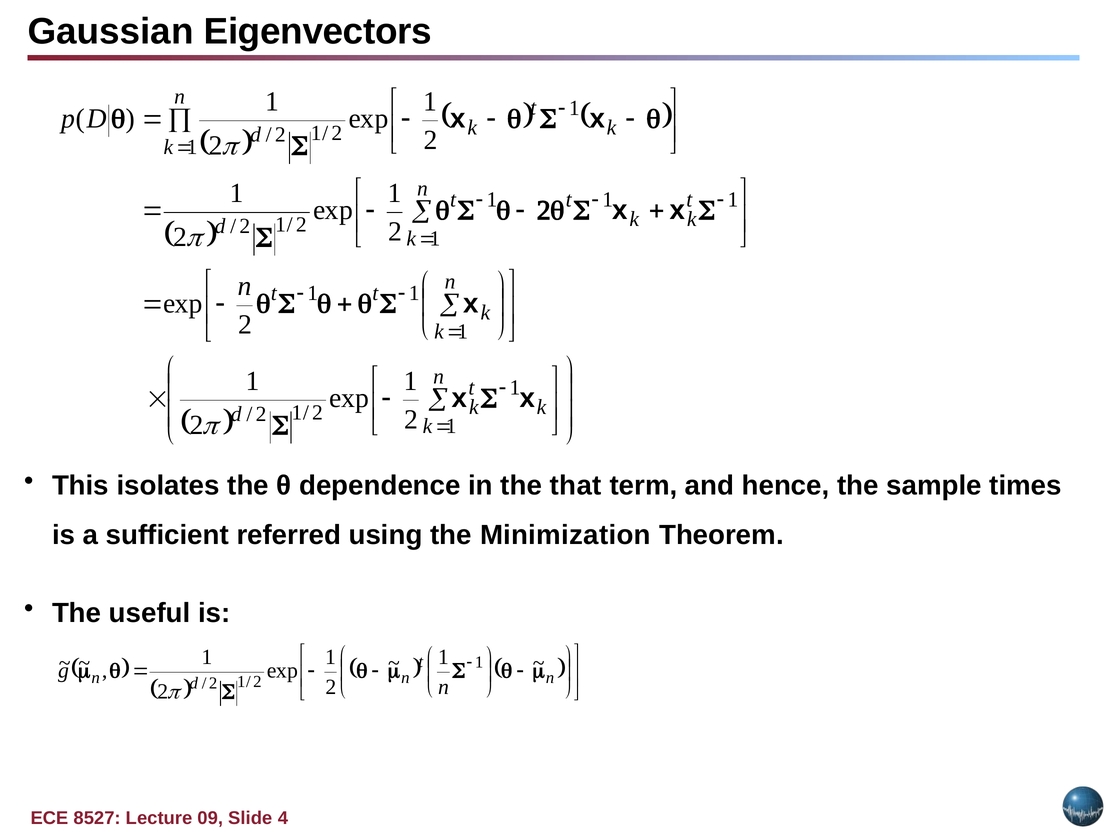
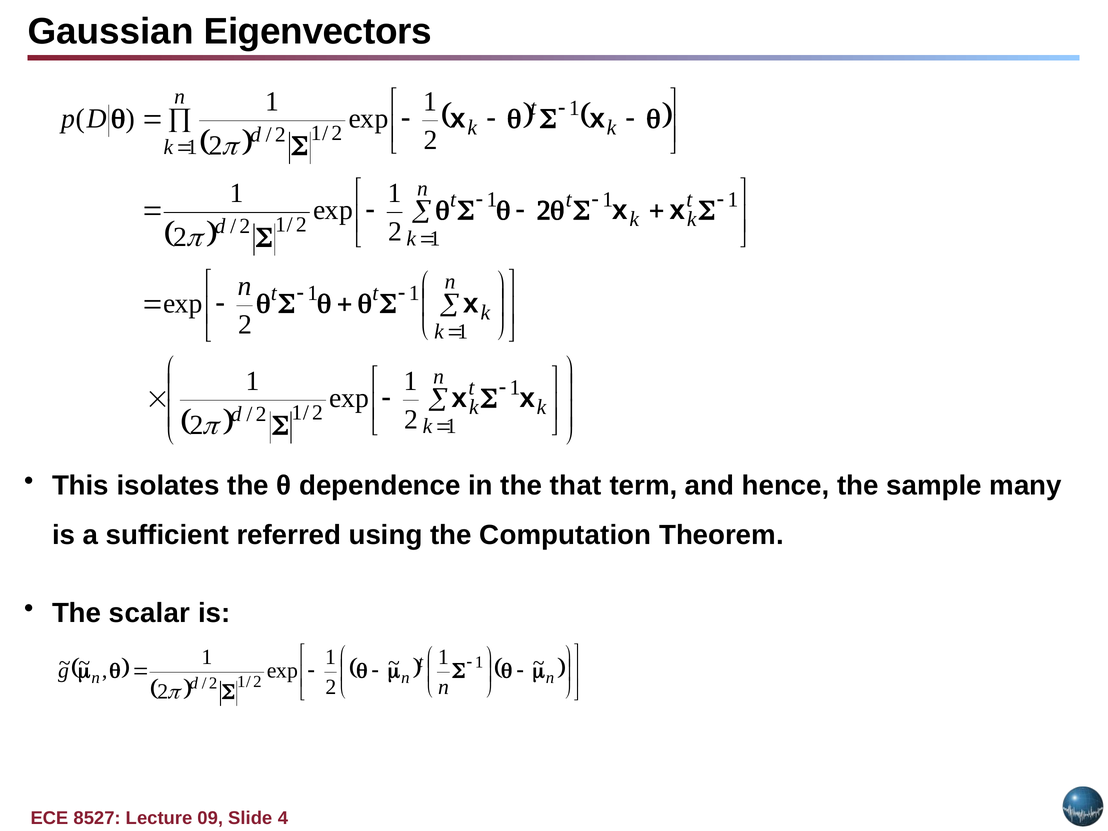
times: times -> many (1026, 485)
Minimization: Minimization -> Computation (565, 535)
useful: useful -> scalar (150, 613)
